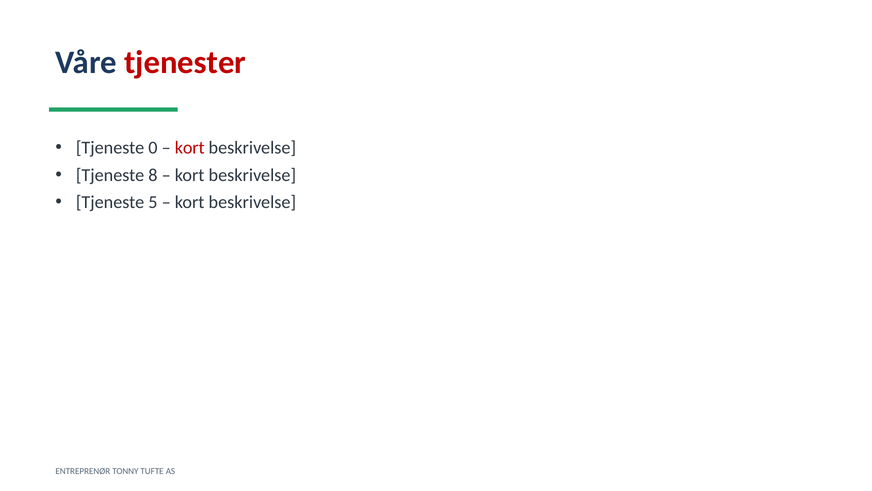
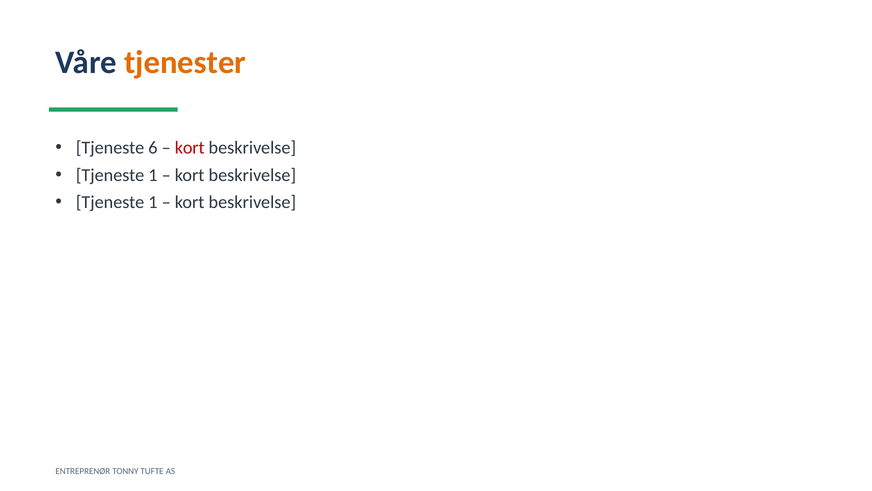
tjenester colour: red -> orange (185, 62)
0: 0 -> 6 (153, 148)
8: 8 -> 1 (153, 175)
5: 5 -> 1 (153, 202)
